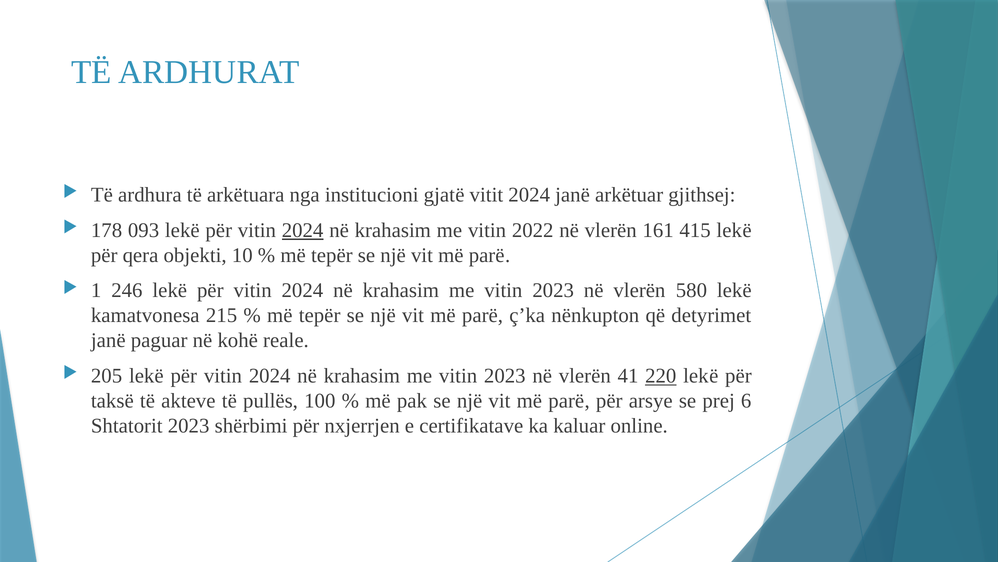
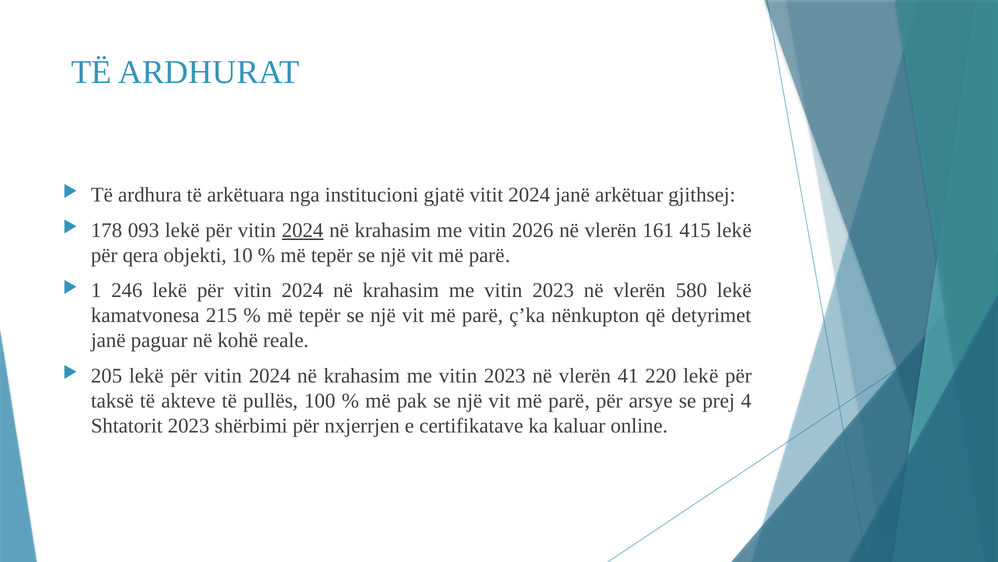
2022: 2022 -> 2026 (533, 230)
220 underline: present -> none (661, 376)
6: 6 -> 4 (746, 400)
